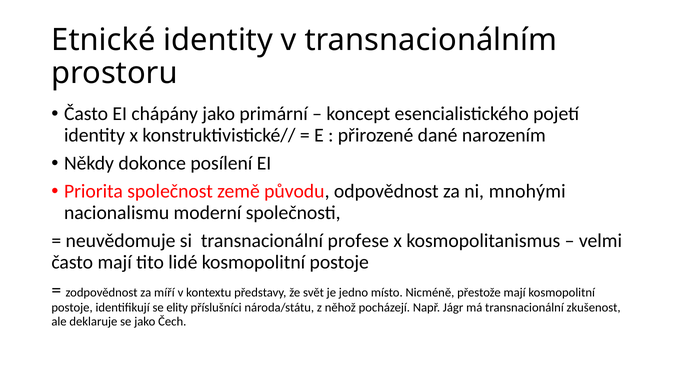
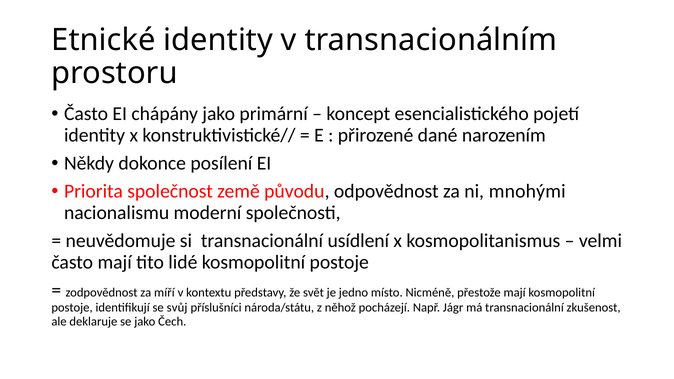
profese: profese -> usídlení (358, 241)
elity: elity -> svůj (177, 308)
